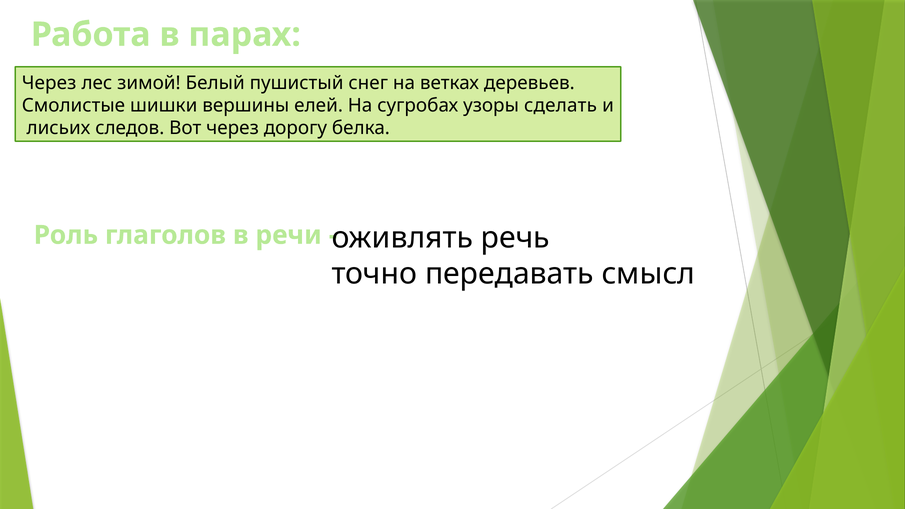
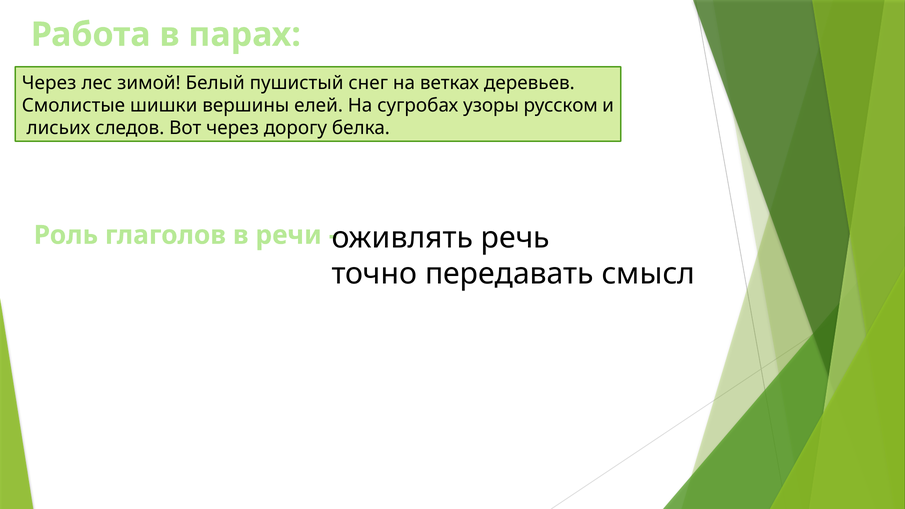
сделать: сделать -> русском (561, 106)
